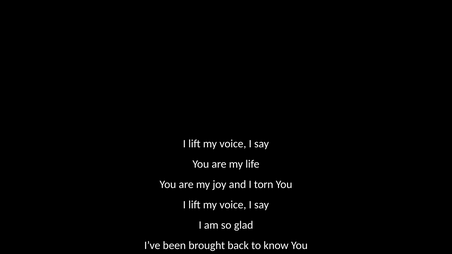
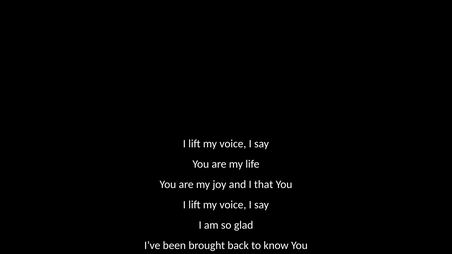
torn: torn -> that (264, 185)
